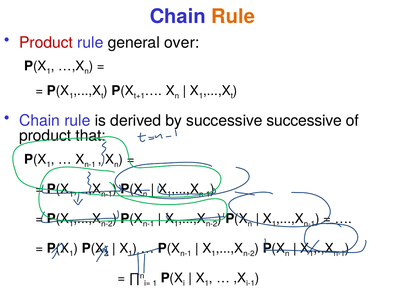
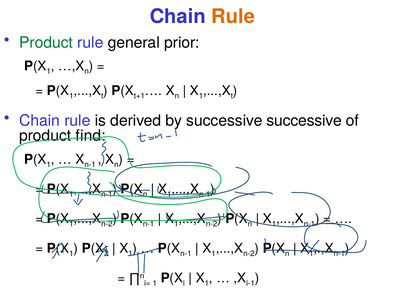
Product colour: red -> green (46, 43)
over: over -> prior (182, 43)
that: that -> find (91, 136)
